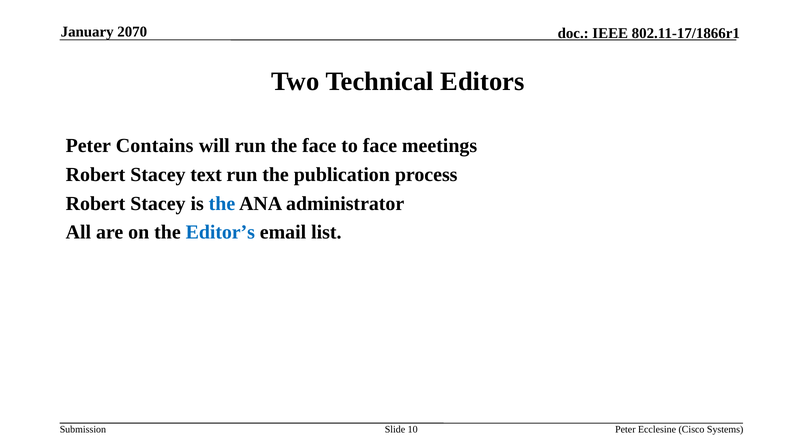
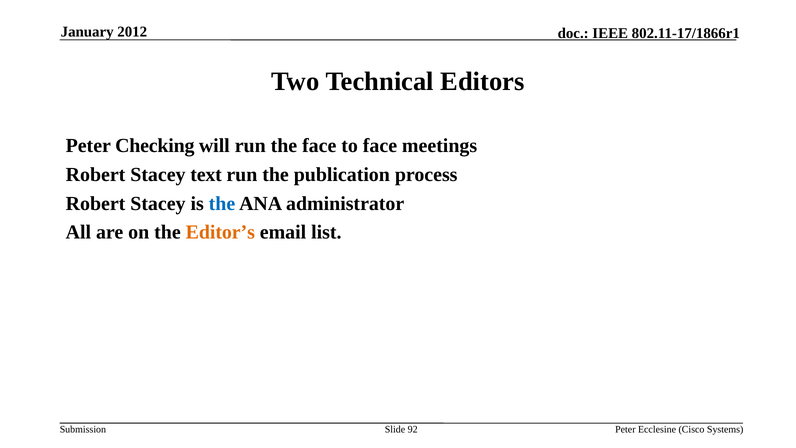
2070: 2070 -> 2012 (132, 32)
Contains: Contains -> Checking (155, 146)
Editor’s colour: blue -> orange (220, 232)
10: 10 -> 92 (413, 429)
